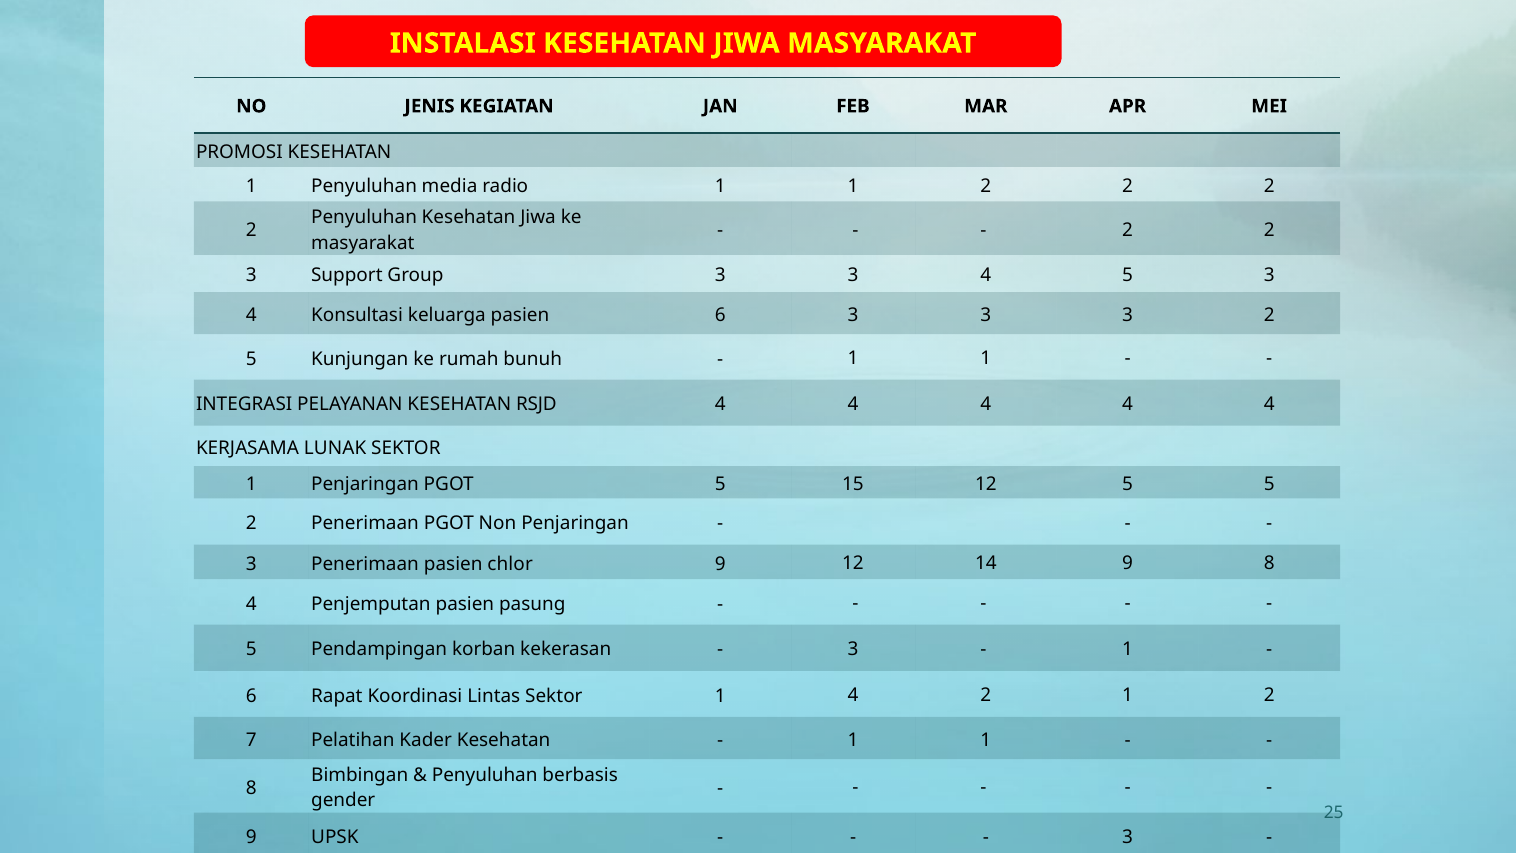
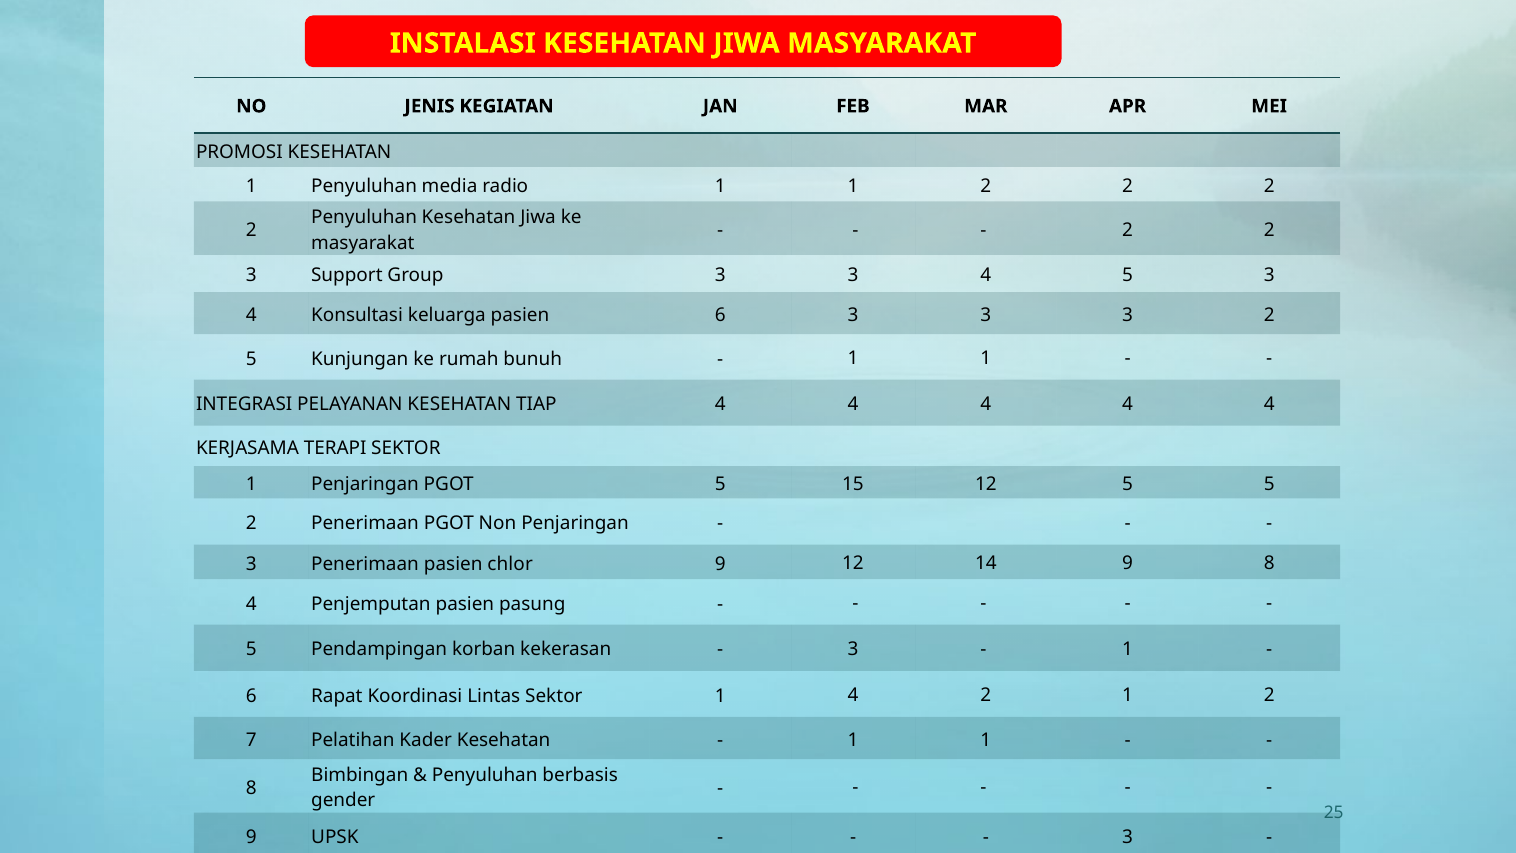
RSJD: RSJD -> TIAP (536, 405)
LUNAK: LUNAK -> TERAPI (335, 448)
